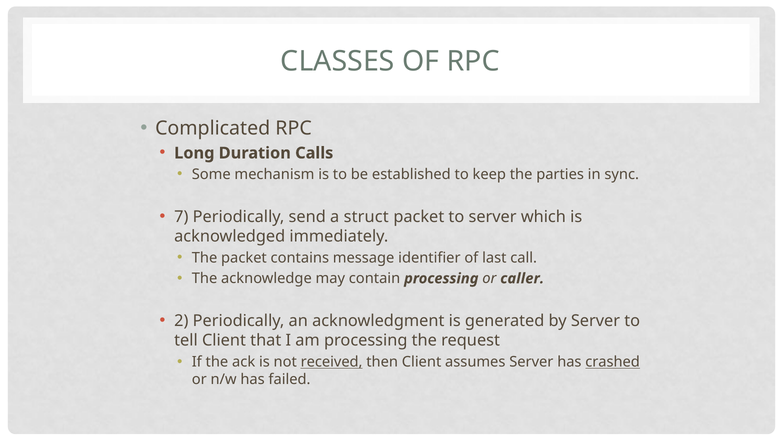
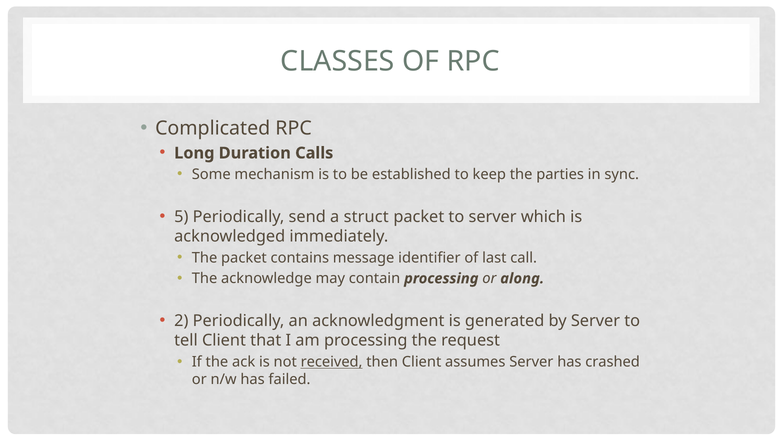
7: 7 -> 5 (181, 217)
caller: caller -> along (522, 279)
crashed underline: present -> none (613, 362)
